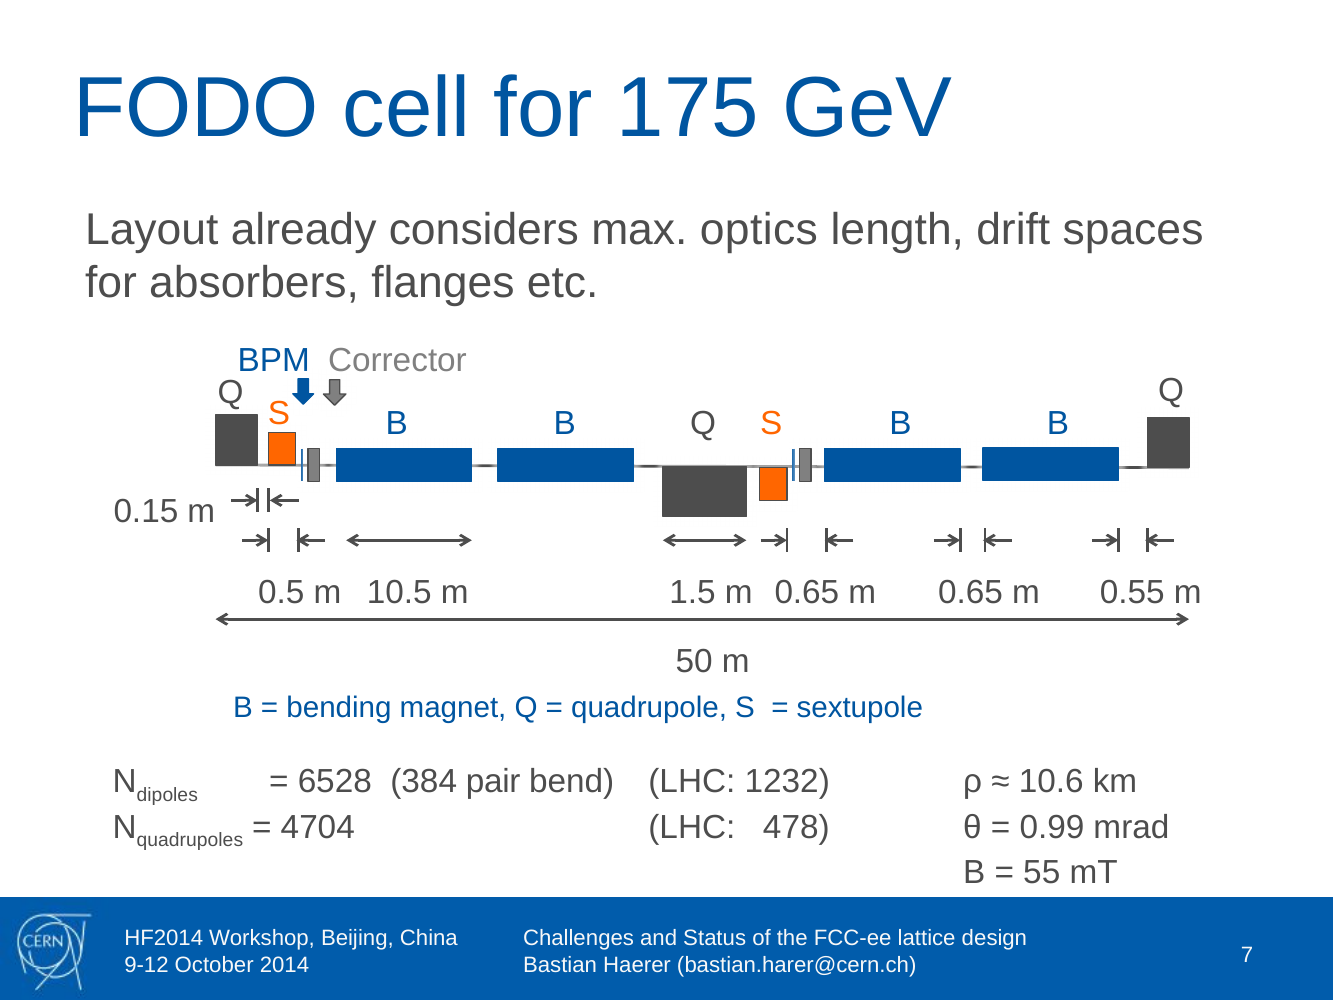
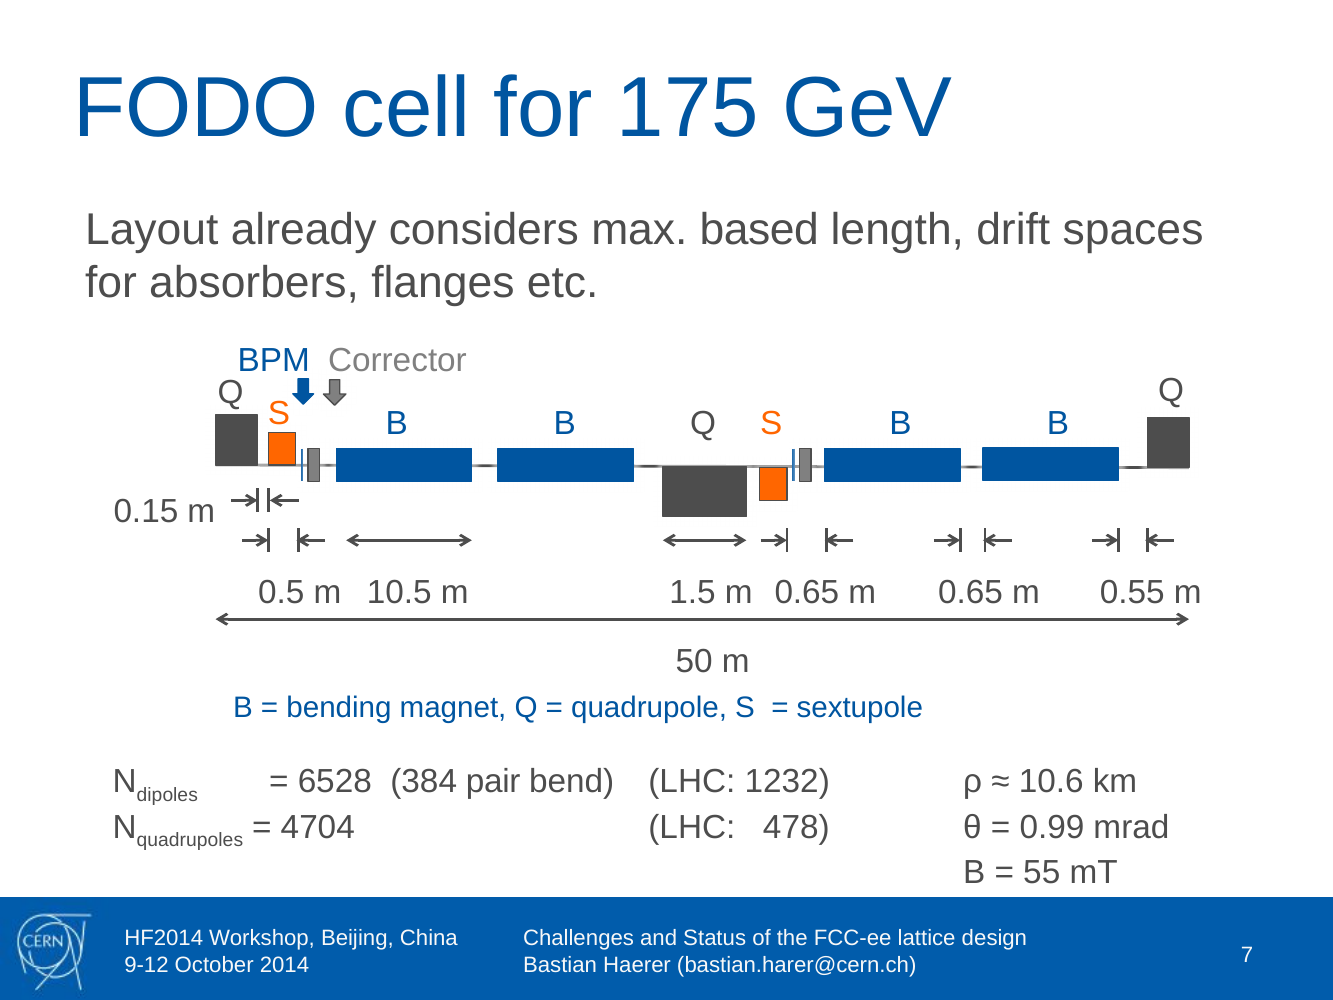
optics: optics -> based (759, 230)
